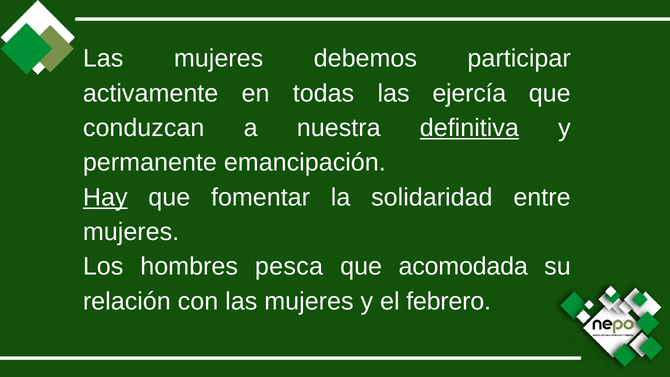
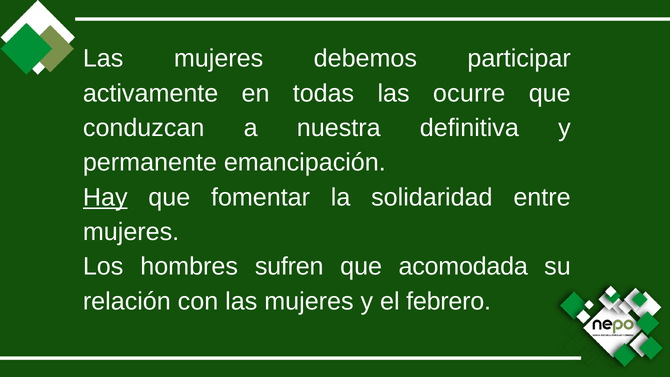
ejercía: ejercía -> ocurre (469, 93)
definitiva underline: present -> none (469, 128)
pesca: pesca -> sufren (289, 267)
